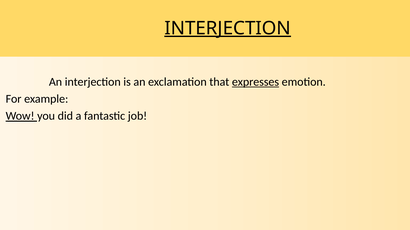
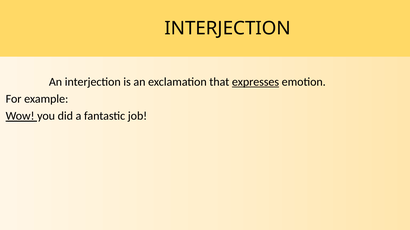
INTERJECTION underline: present -> none (228, 28)
